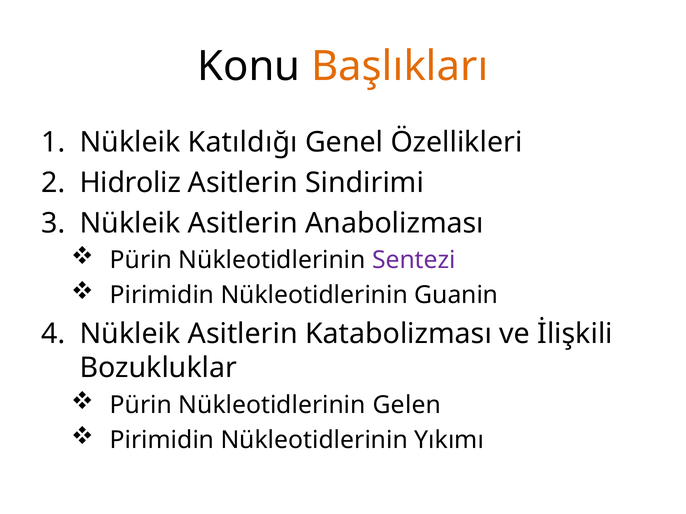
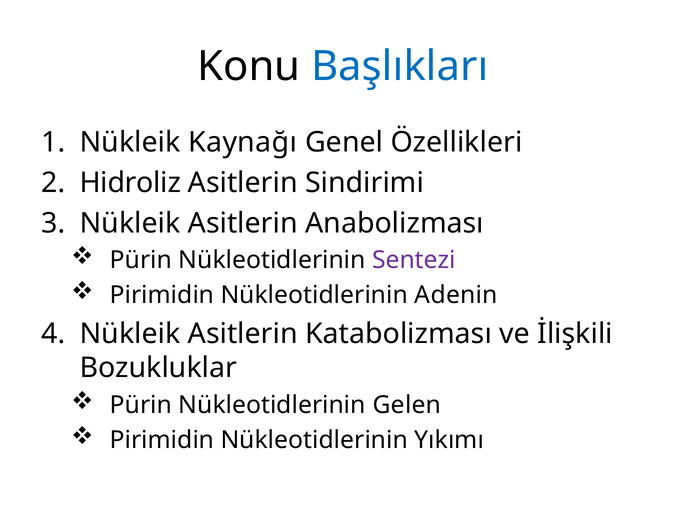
Başlıkları colour: orange -> blue (400, 66)
Katıldığı: Katıldığı -> Kaynağı (243, 143)
Guanin: Guanin -> Adenin (456, 296)
